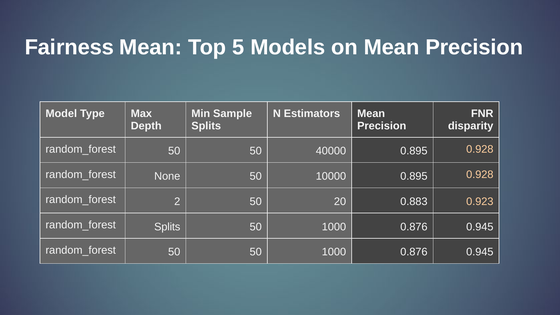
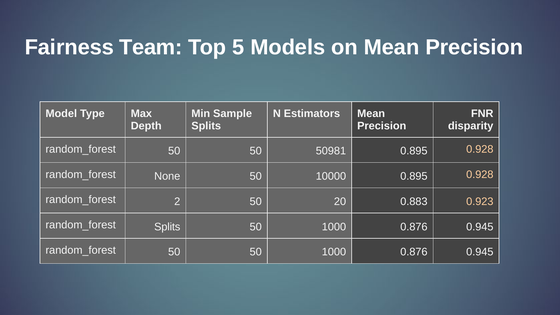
Fairness Mean: Mean -> Team (151, 47)
40000: 40000 -> 50981 (331, 151)
